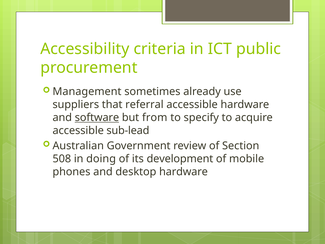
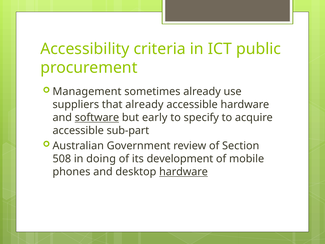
that referral: referral -> already (144, 104)
from: from -> early (155, 117)
sub-lead: sub-lead -> sub-part (128, 130)
hardware underline: none -> present (184, 172)
